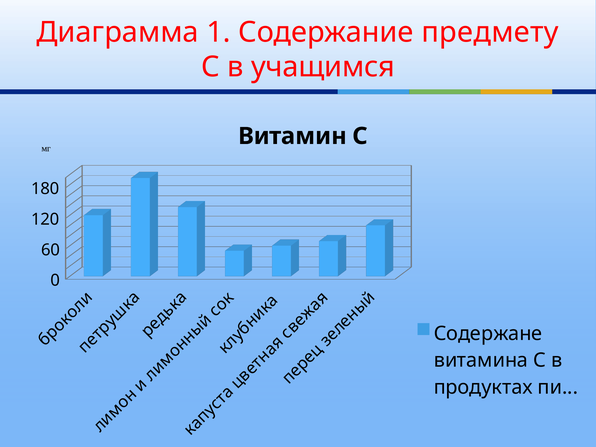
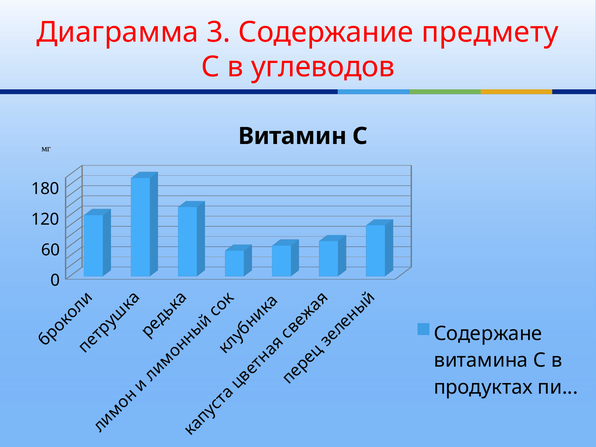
1: 1 -> 3 (219, 32)
учащимся: учащимся -> углеводов (323, 67)
